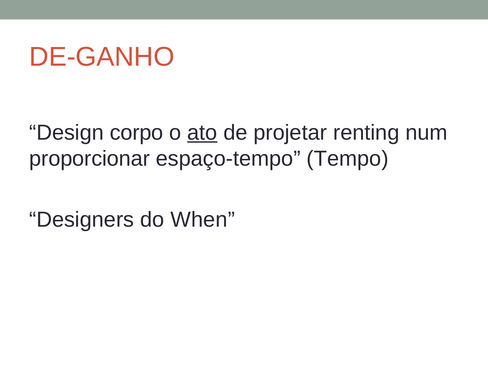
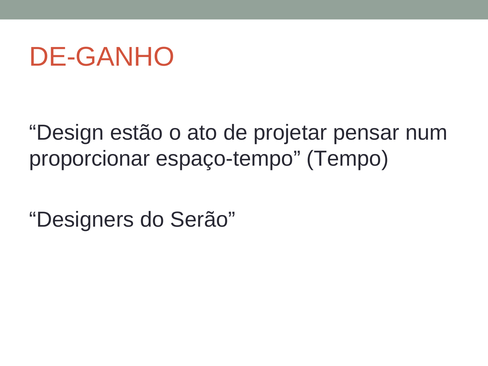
corpo: corpo -> estão (137, 133)
ato underline: present -> none (202, 133)
renting: renting -> pensar (366, 133)
When: When -> Serão (203, 220)
